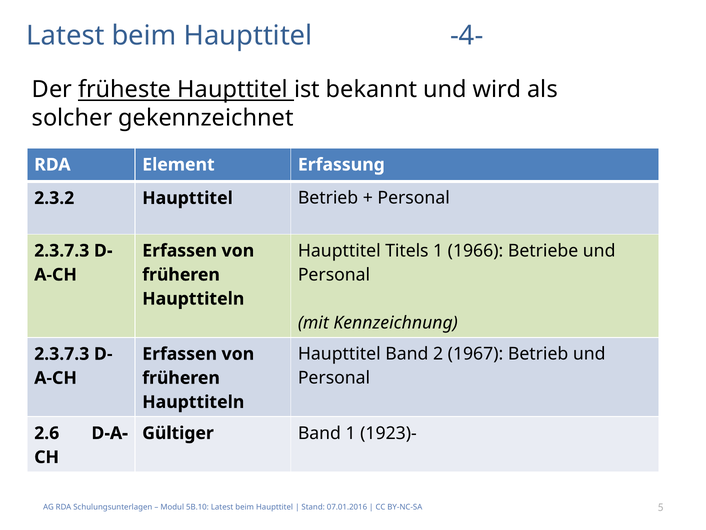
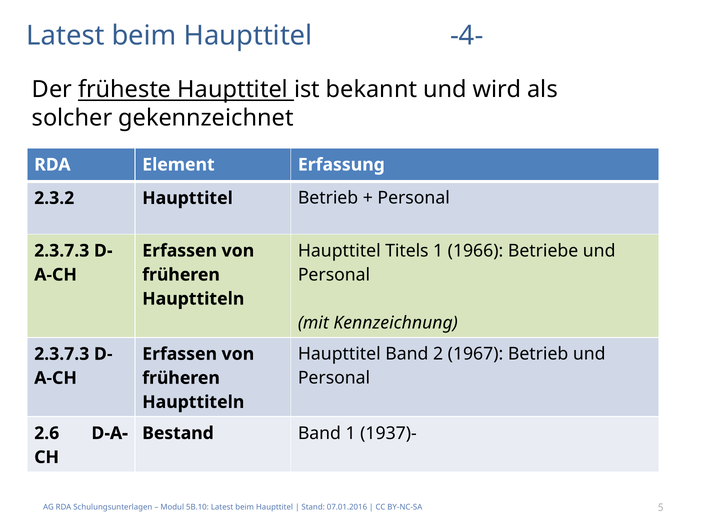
Gültiger: Gültiger -> Bestand (178, 433)
1923)-: 1923)- -> 1937)- (388, 433)
